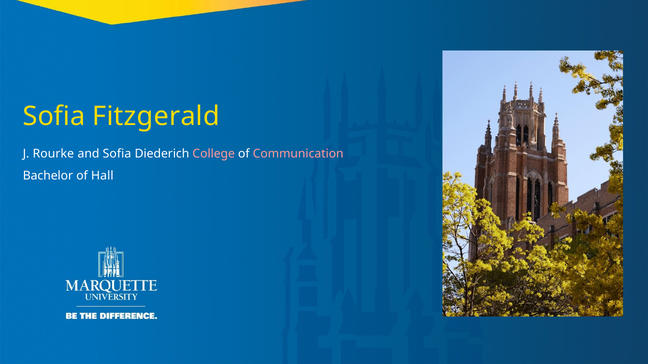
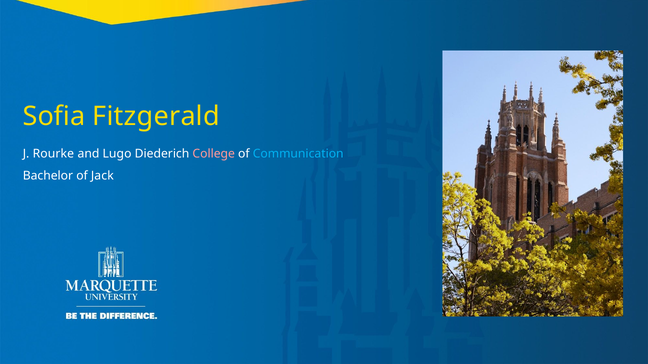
and Sofia: Sofia -> Lugo (117, 154)
Communication colour: pink -> light blue (298, 154)
Hall: Hall -> Jack (102, 176)
